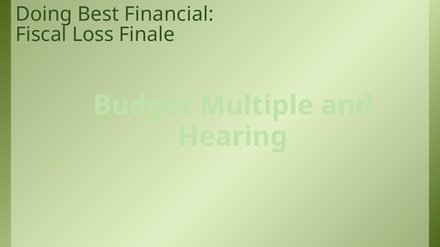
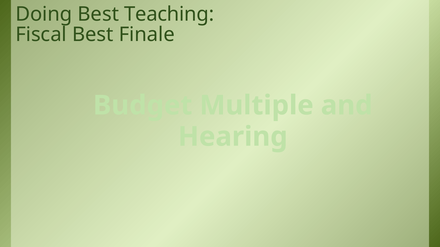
Financial: Financial -> Teaching (169, 14)
Fiscal Loss: Loss -> Best (93, 35)
